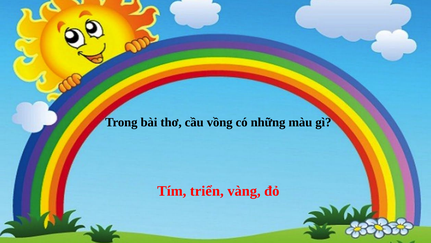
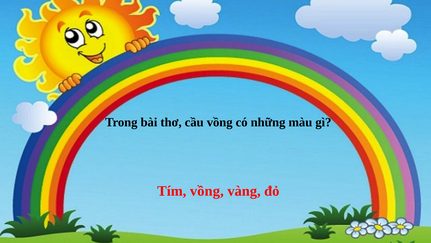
Tím triển: triển -> vồng (207, 191)
